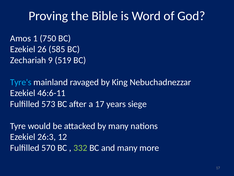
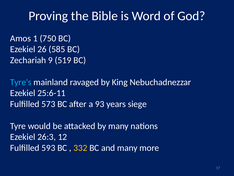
46:6-11: 46:6-11 -> 25:6-11 (51, 93)
a 17: 17 -> 93 (100, 104)
570: 570 -> 593 (48, 148)
332 colour: light green -> yellow (80, 148)
